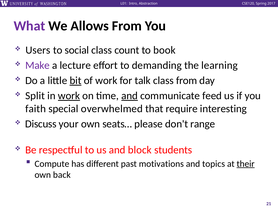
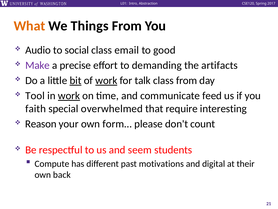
What colour: purple -> orange (29, 26)
Allows: Allows -> Things (90, 26)
Users: Users -> Audio (38, 50)
count: count -> email (127, 50)
book: book -> good (164, 50)
lecture: lecture -> precise (75, 65)
learning: learning -> artifacts (220, 65)
work underline: none -> present (106, 80)
Split: Split -> Tool (35, 95)
and underline: present -> none (130, 95)
Discuss: Discuss -> Reason (41, 124)
seats…: seats… -> form… (117, 124)
range: range -> count (203, 124)
block: block -> seem (140, 150)
topics: topics -> digital (214, 163)
their underline: present -> none (246, 163)
